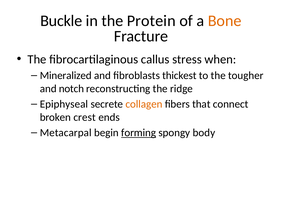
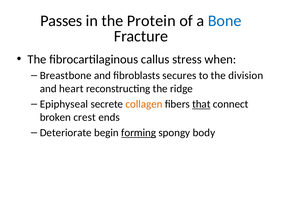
Buckle: Buckle -> Passes (61, 21)
Bone colour: orange -> blue (225, 21)
Mineralized: Mineralized -> Breastbone (66, 75)
thickest: thickest -> secures (179, 75)
tougher: tougher -> division (246, 75)
notch: notch -> heart (71, 89)
that underline: none -> present (201, 104)
Metacarpal: Metacarpal -> Deteriorate (66, 132)
